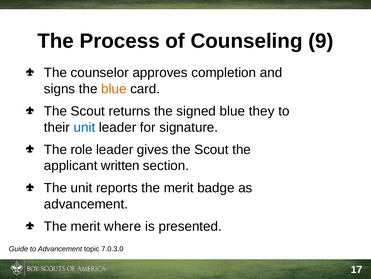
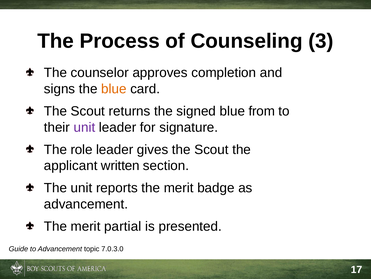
9: 9 -> 3 (321, 41)
they: they -> from (262, 111)
unit colour: blue -> purple (84, 127)
where: where -> partial (123, 226)
